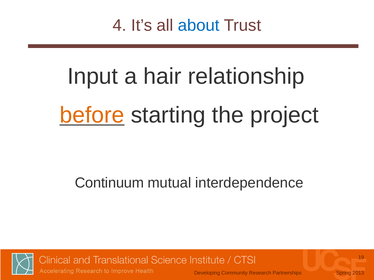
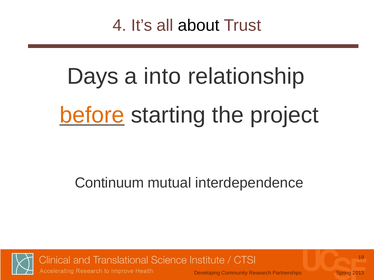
about colour: blue -> black (199, 25)
Input: Input -> Days (93, 76)
hair: hair -> into (162, 76)
